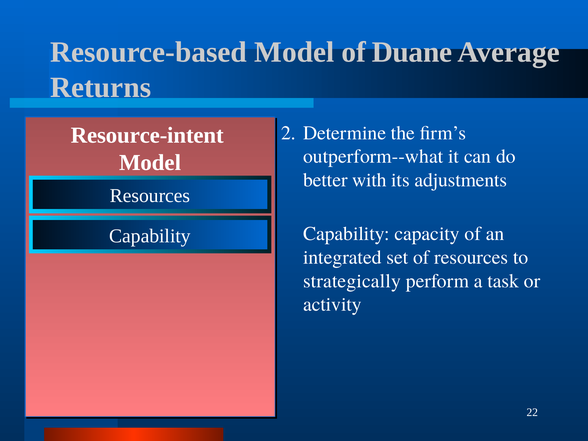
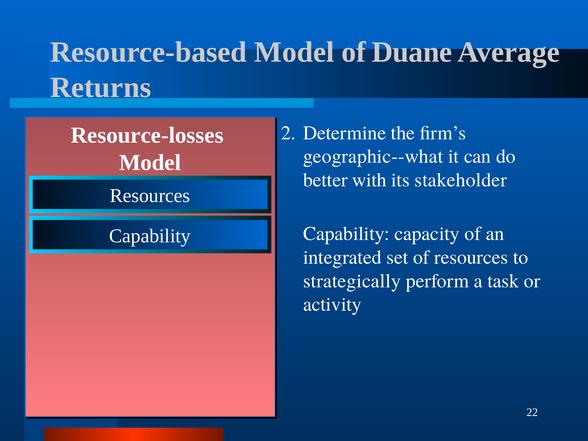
Resource-intent: Resource-intent -> Resource-losses (147, 135)
outperform--what: outperform--what -> geographic--what (373, 156)
adjustments: adjustments -> stakeholder (461, 180)
